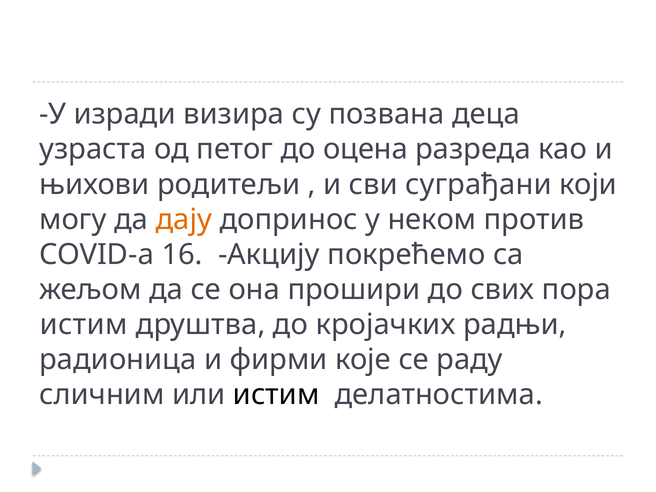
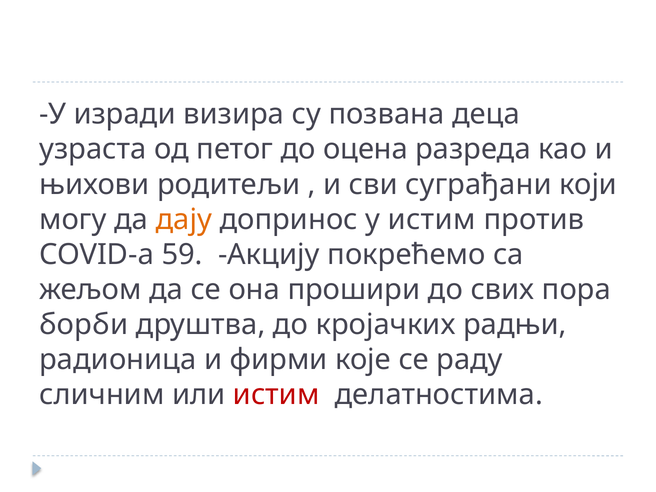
у неком: неком -> истим (432, 219)
16: 16 -> 59 (182, 254)
истим: истим -> борби (84, 324)
истим colour: black -> red (276, 395)
